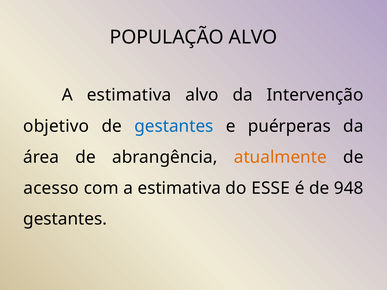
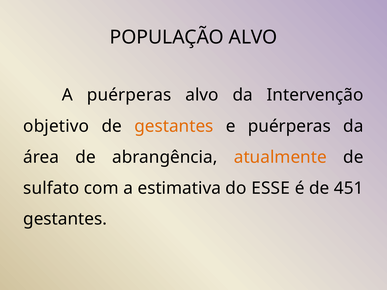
estimativa: estimativa -> puérperas (129, 95)
gestantes colour: blue -> orange (174, 126)
acesso: acesso -> sulfato (51, 188)
948: 948 -> 451 (349, 188)
